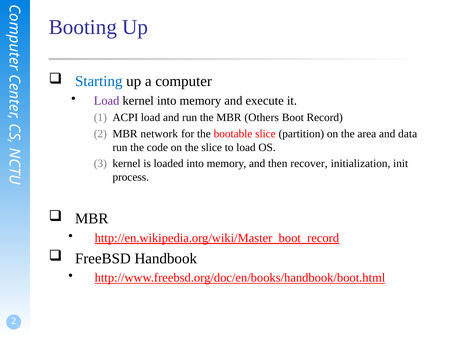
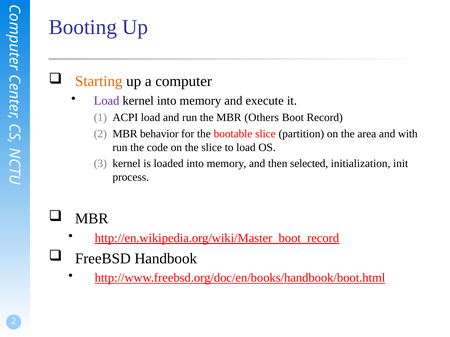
Starting colour: blue -> orange (99, 81)
network: network -> behavior (159, 134)
data: data -> with (408, 134)
recover: recover -> selected (309, 164)
